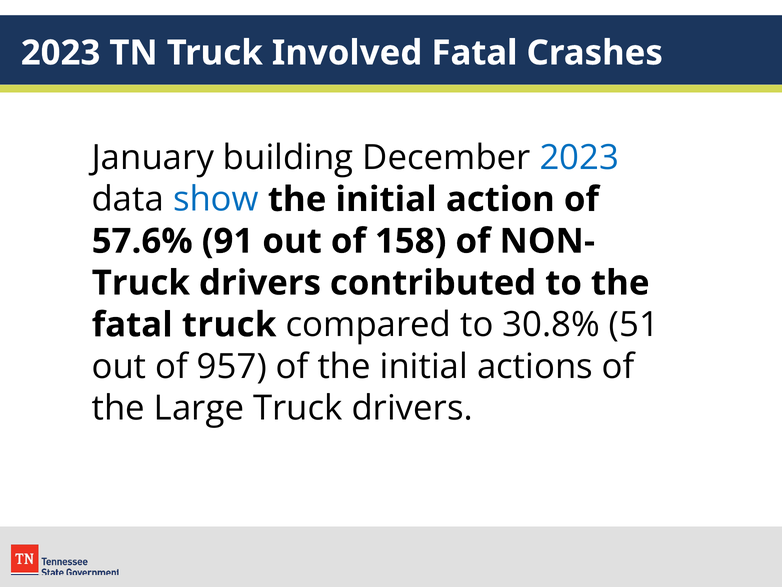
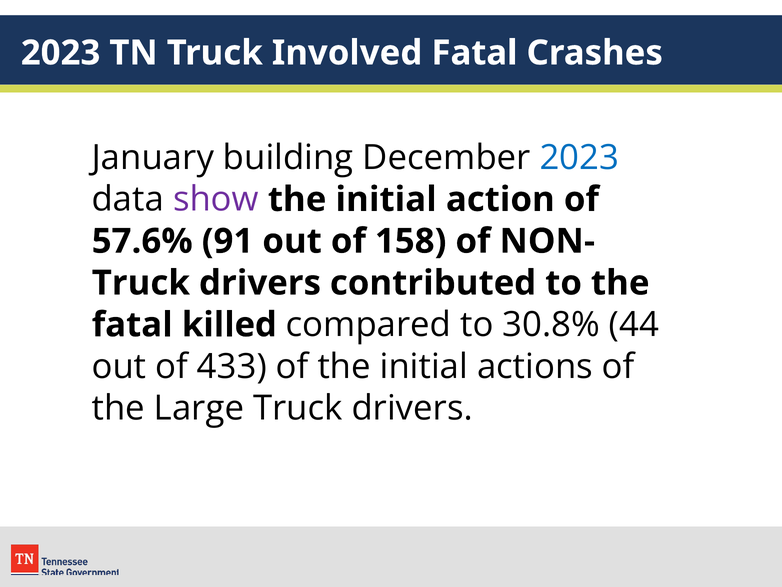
show colour: blue -> purple (216, 199)
fatal truck: truck -> killed (229, 325)
51: 51 -> 44 (634, 325)
957: 957 -> 433 (232, 366)
